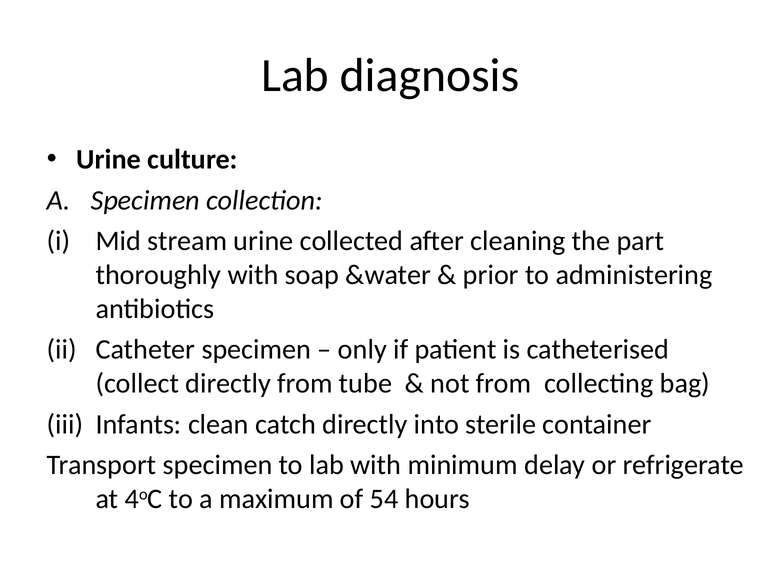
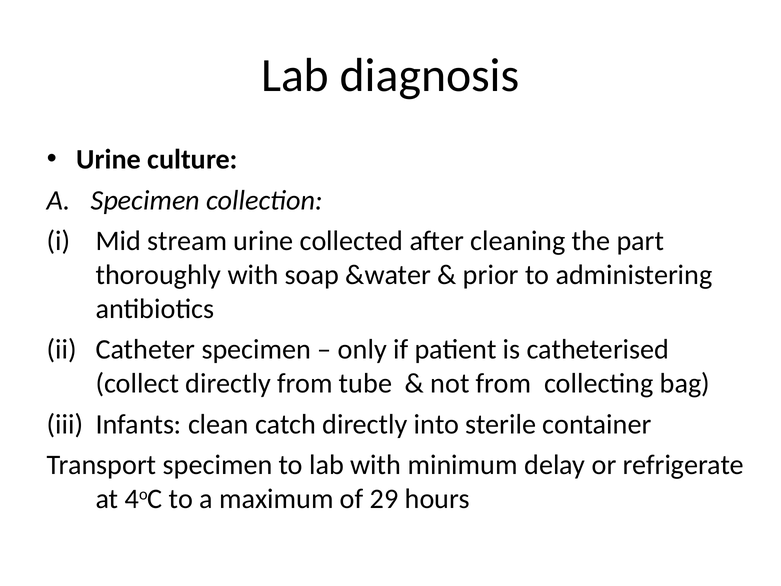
54: 54 -> 29 (384, 499)
